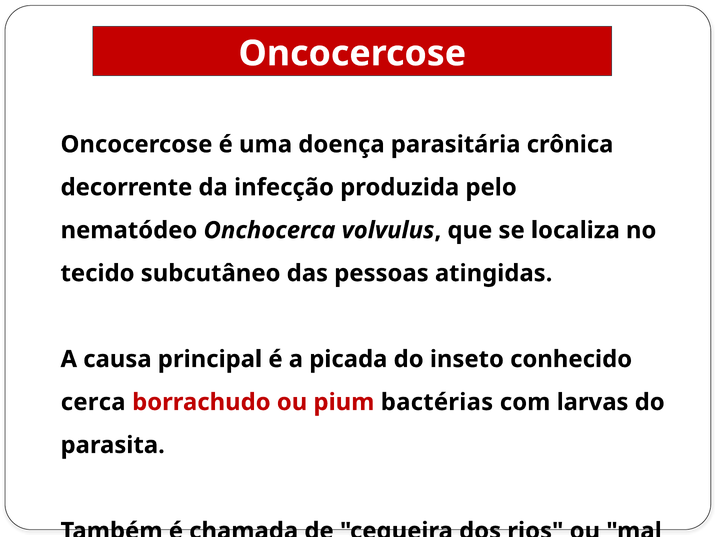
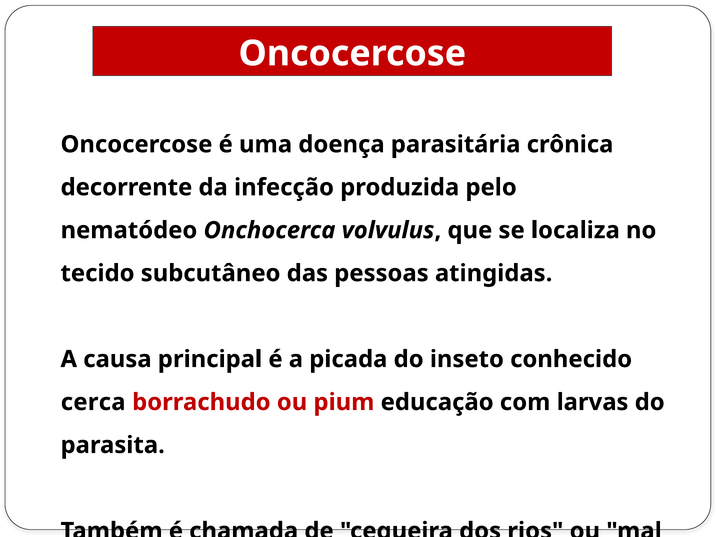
bactérias: bactérias -> educação (437, 402)
